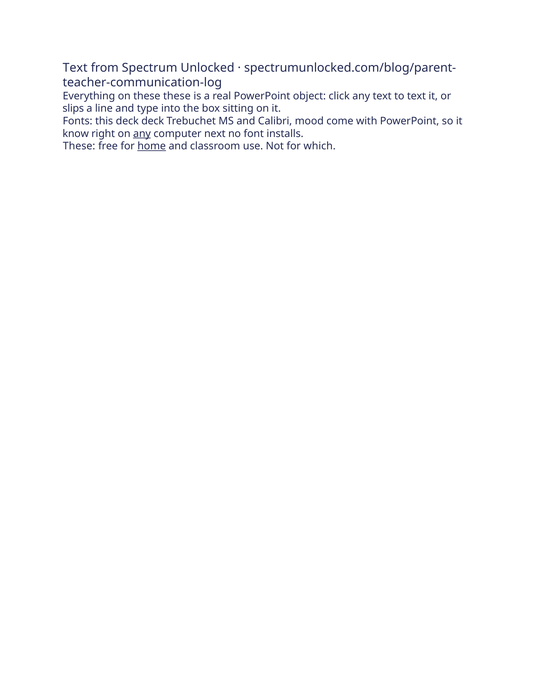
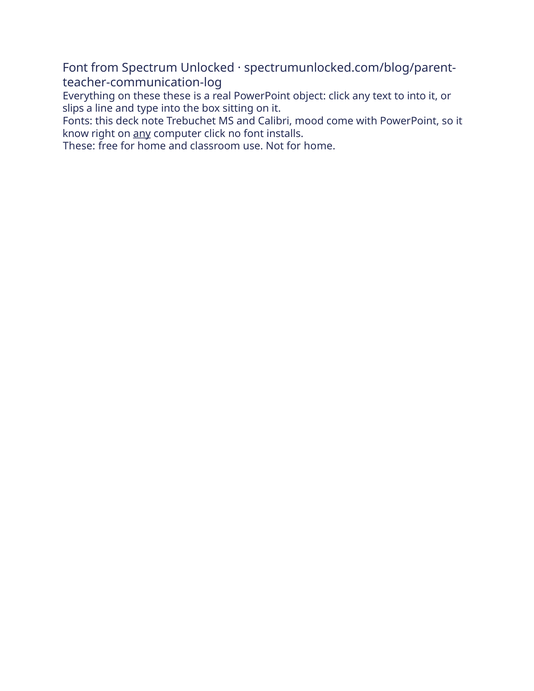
Text: Text -> Font (75, 68)
to text: text -> into (417, 96)
deck deck: deck -> note (153, 121)
computer next: next -> click (215, 134)
home underline: present -> none (152, 146)
Not for which: which -> home (320, 146)
